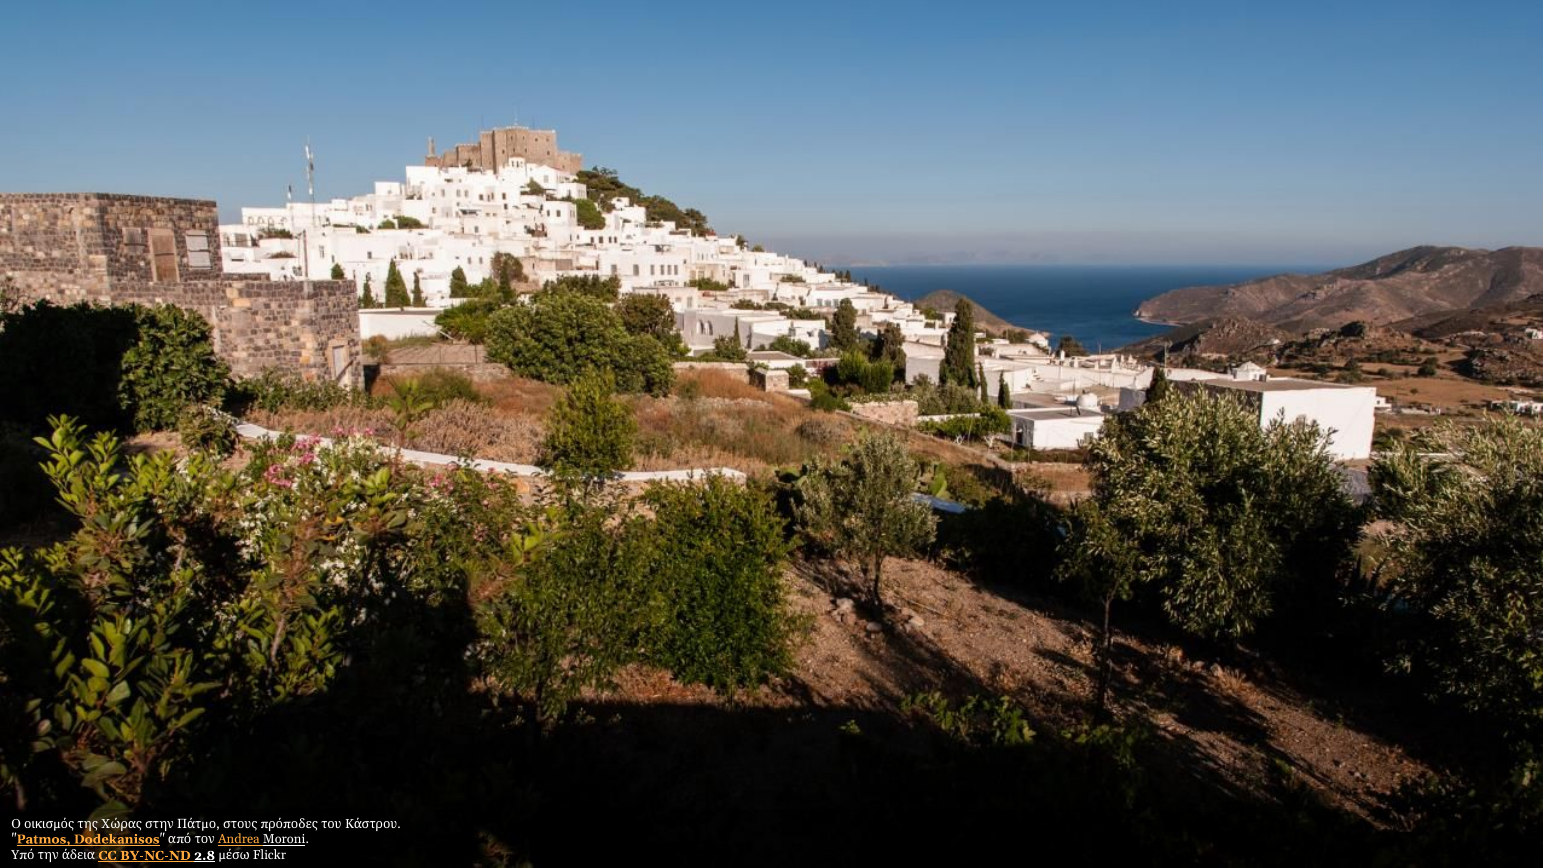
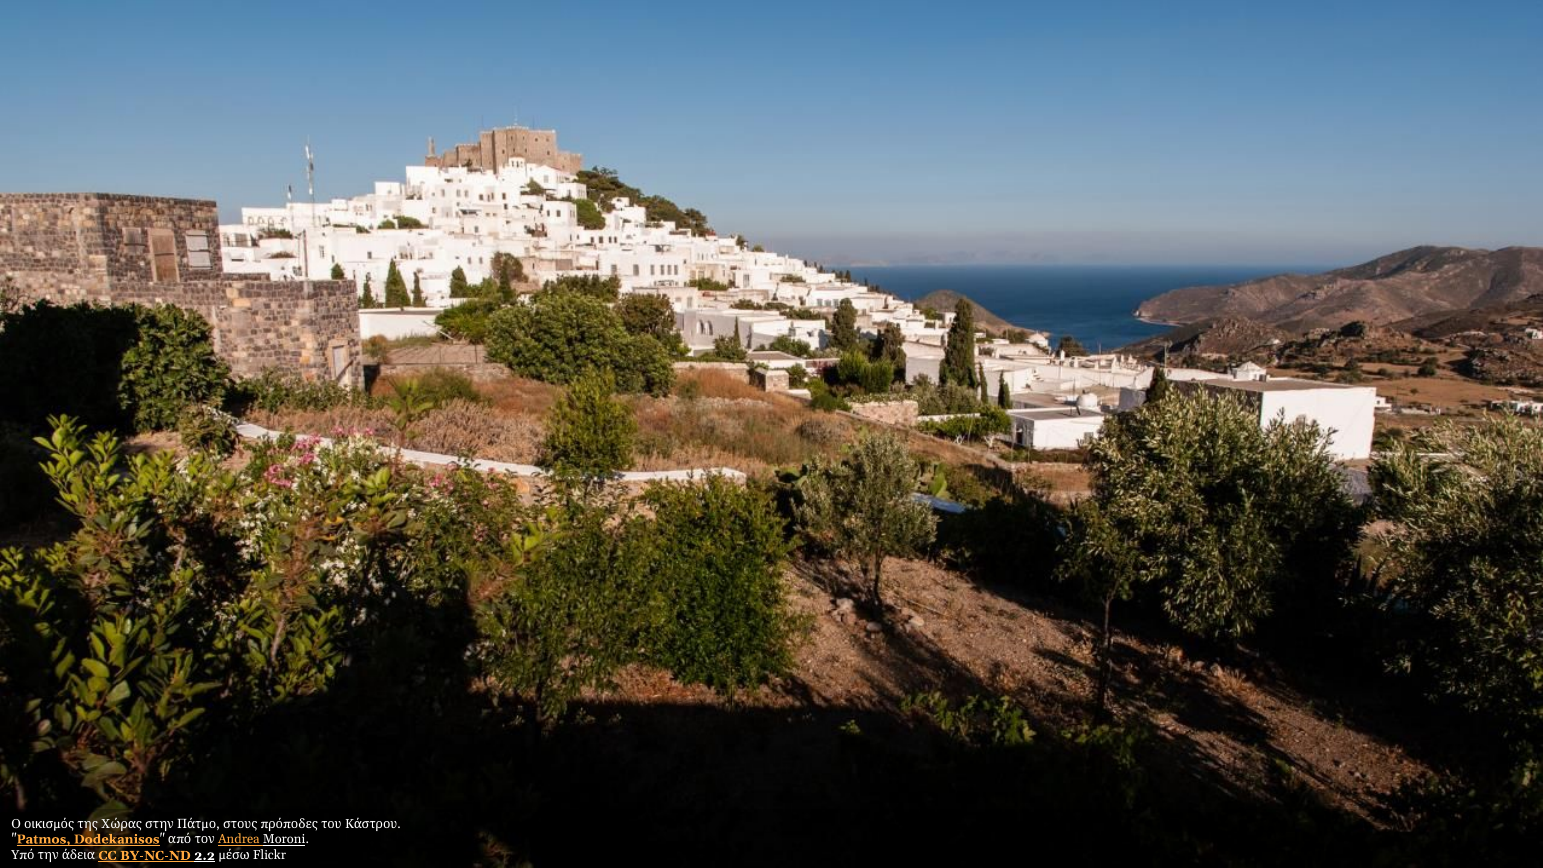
2.8: 2.8 -> 2.2 (205, 856)
